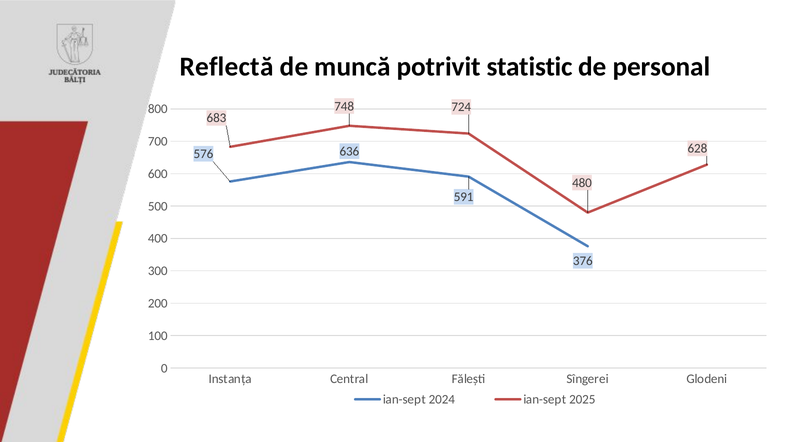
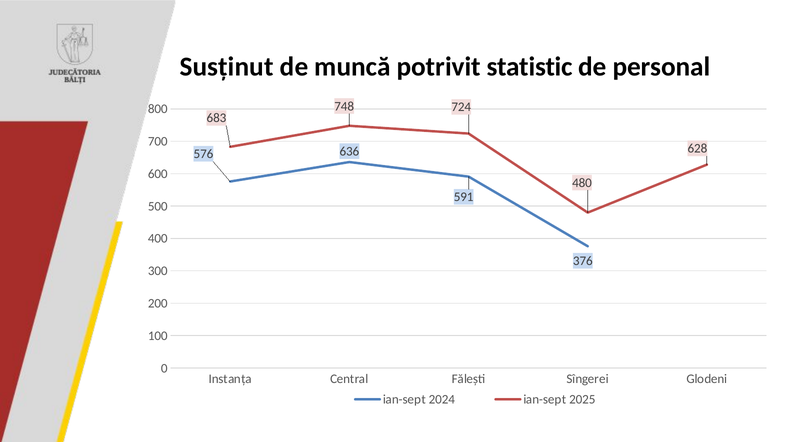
Reflectă: Reflectă -> Susținut (227, 67)
